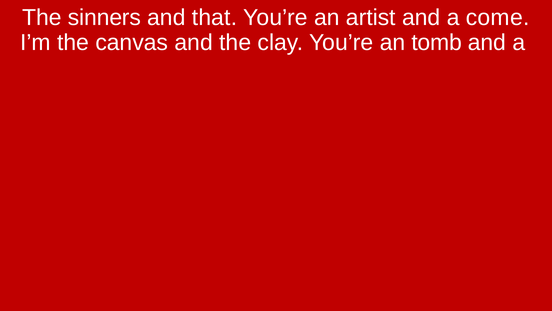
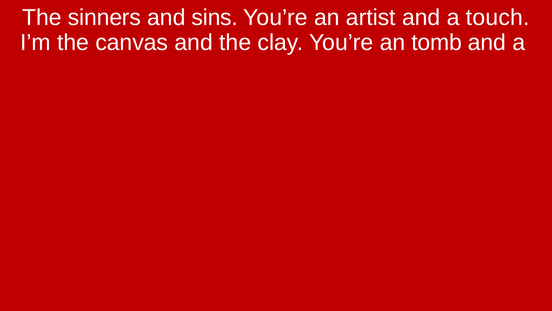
that: that -> sins (215, 18)
come: come -> touch (498, 18)
